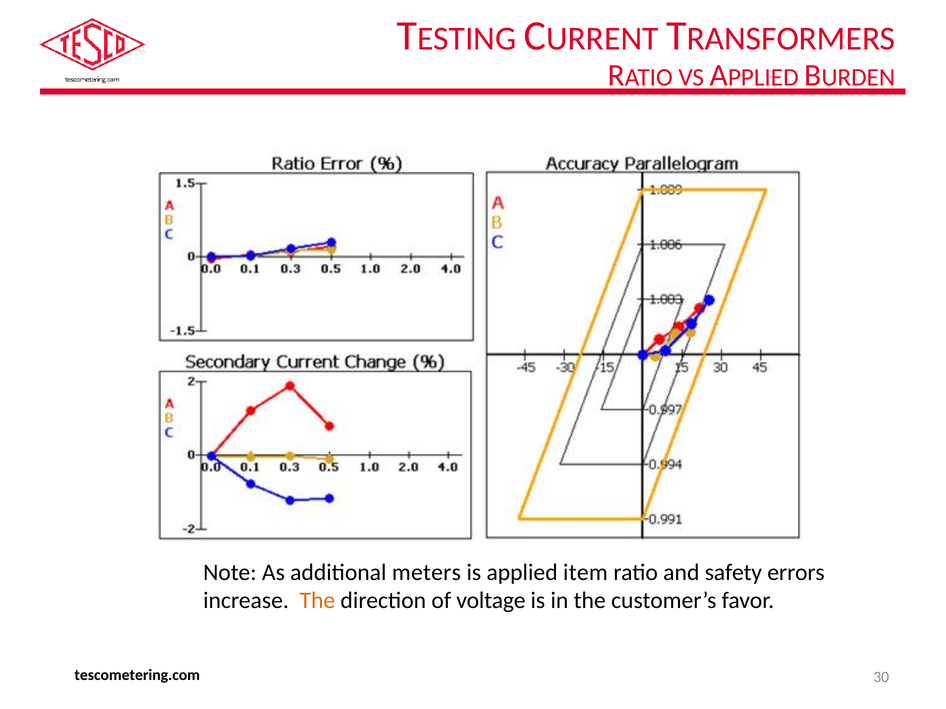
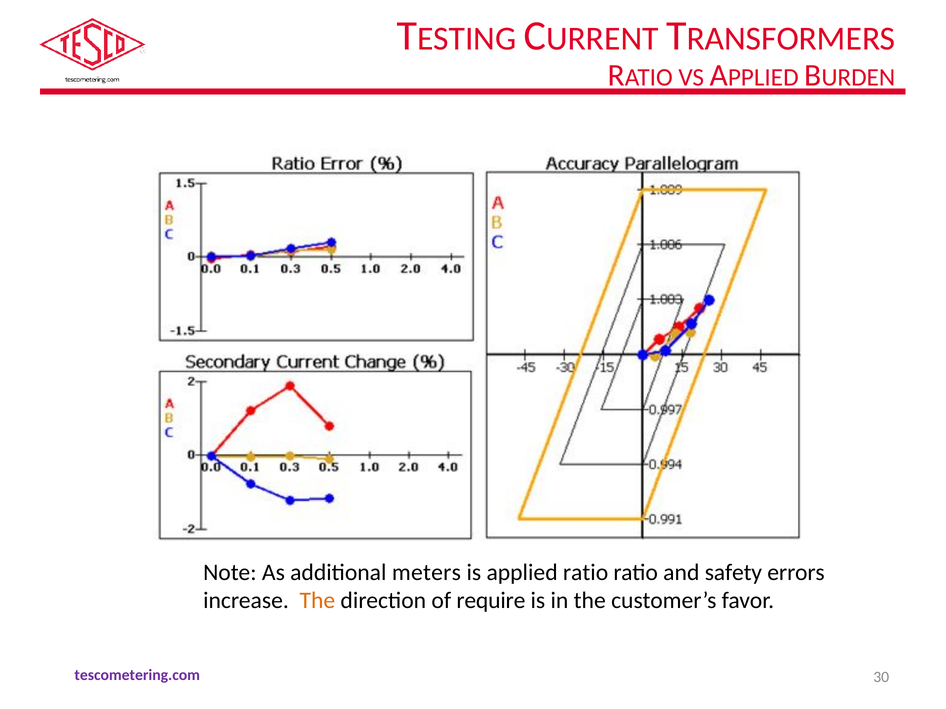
applied item: item -> ratio (586, 573)
voltage: voltage -> require (491, 601)
tescometering.com colour: black -> purple (137, 675)
